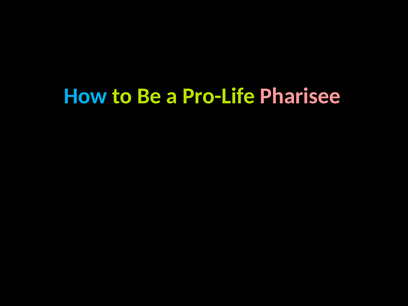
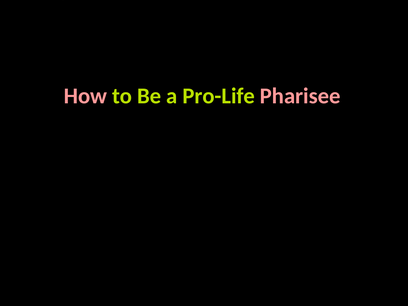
How colour: light blue -> pink (86, 96)
